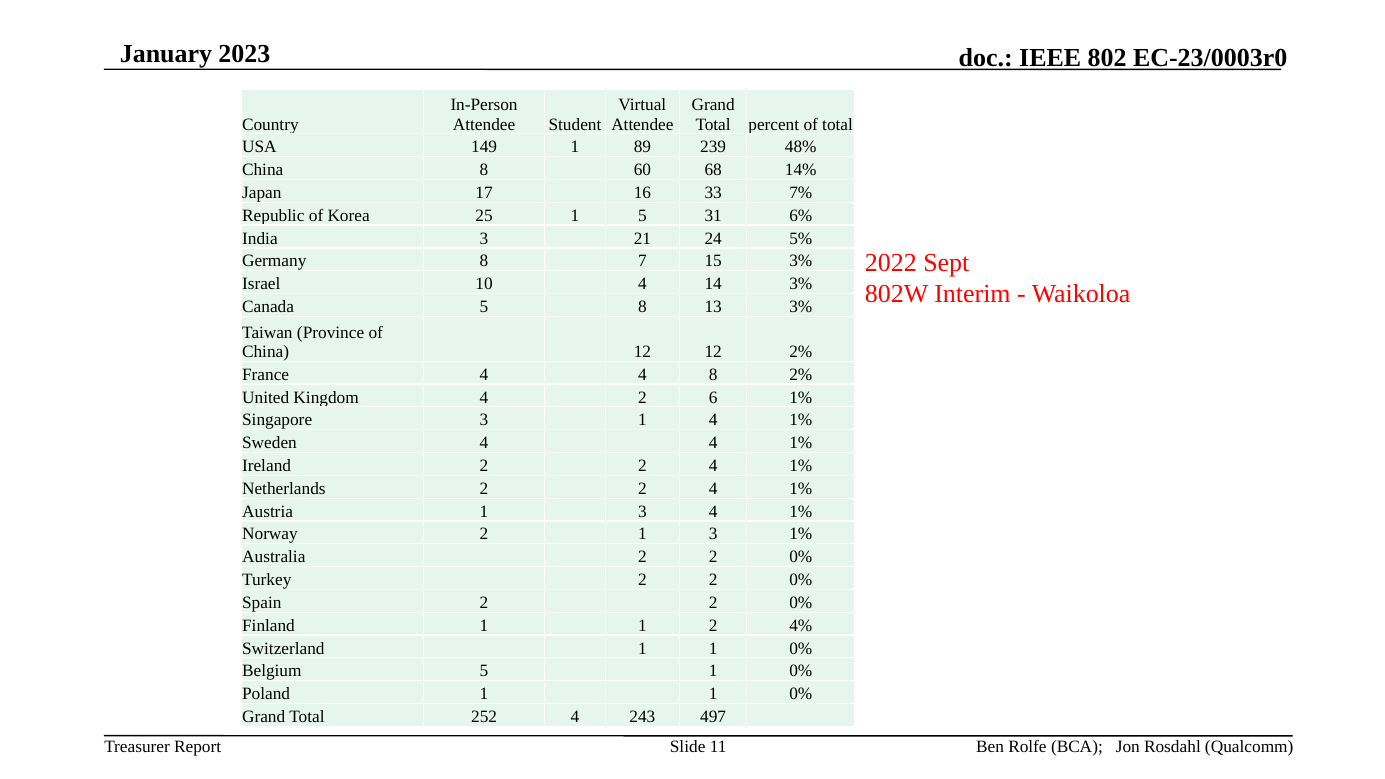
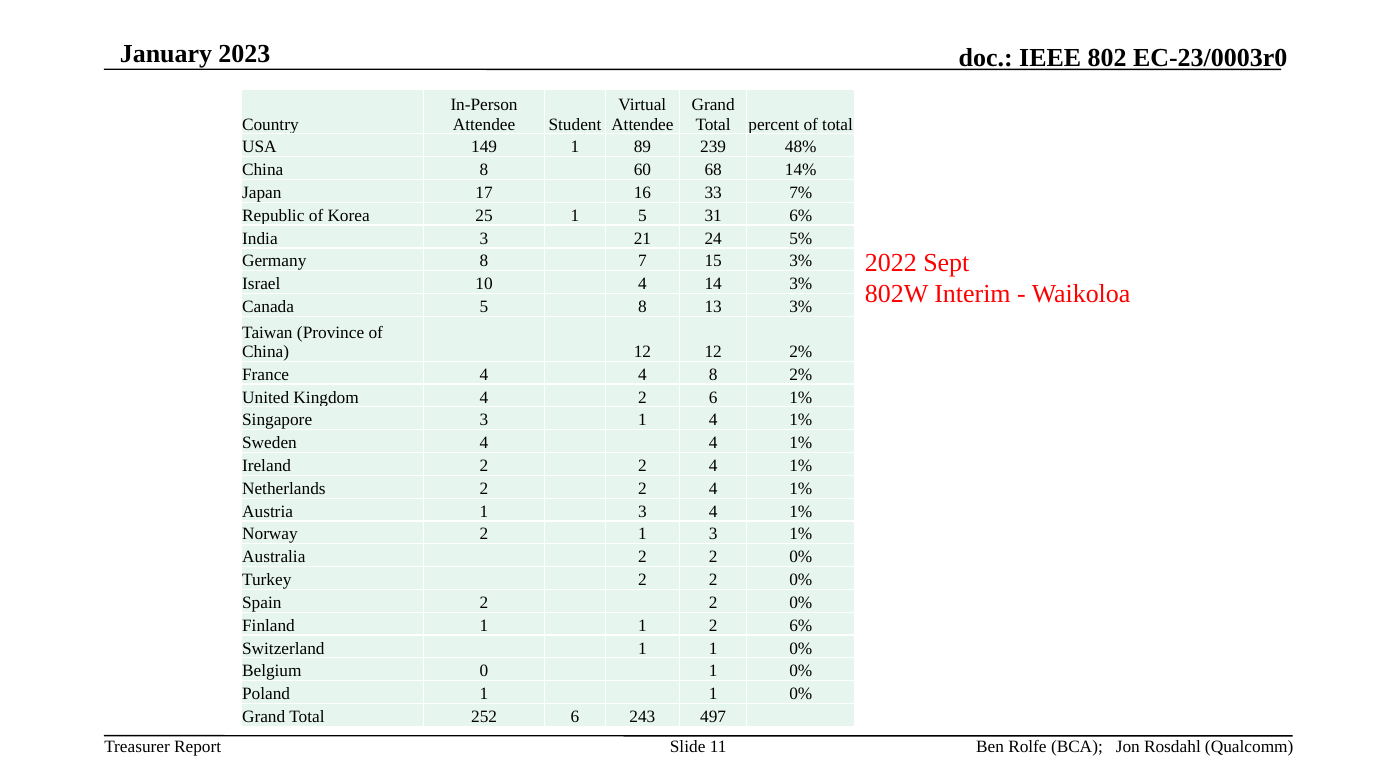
2 4%: 4% -> 6% (801, 626)
Belgium 5: 5 -> 0 (484, 671)
252 4: 4 -> 6 (575, 717)
